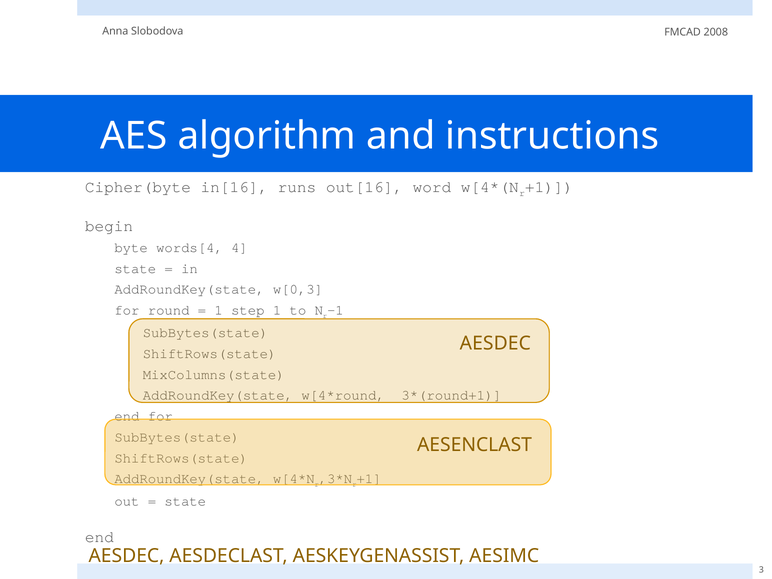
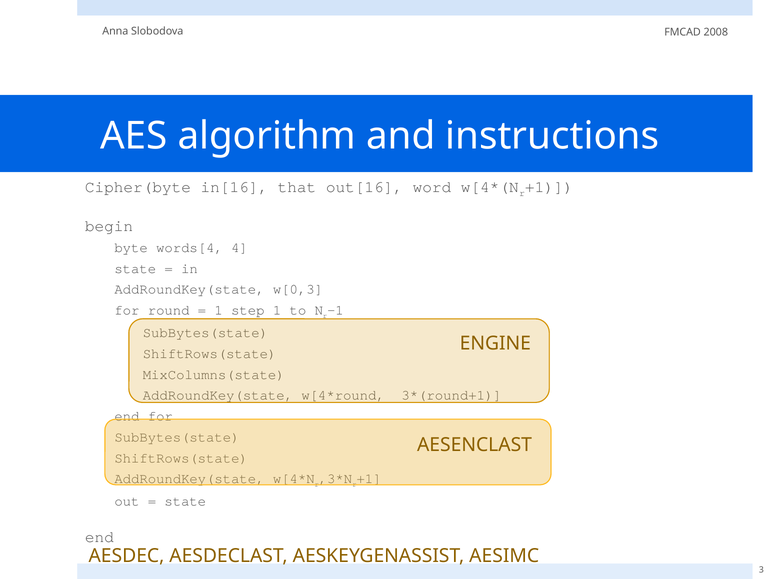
runs: runs -> that (297, 187)
AESDEC: AESDEC -> ENGINE (495, 343)
